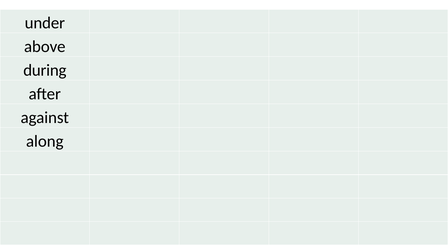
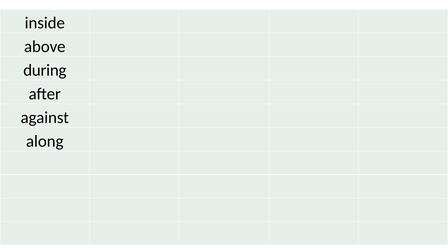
under: under -> inside (45, 23)
